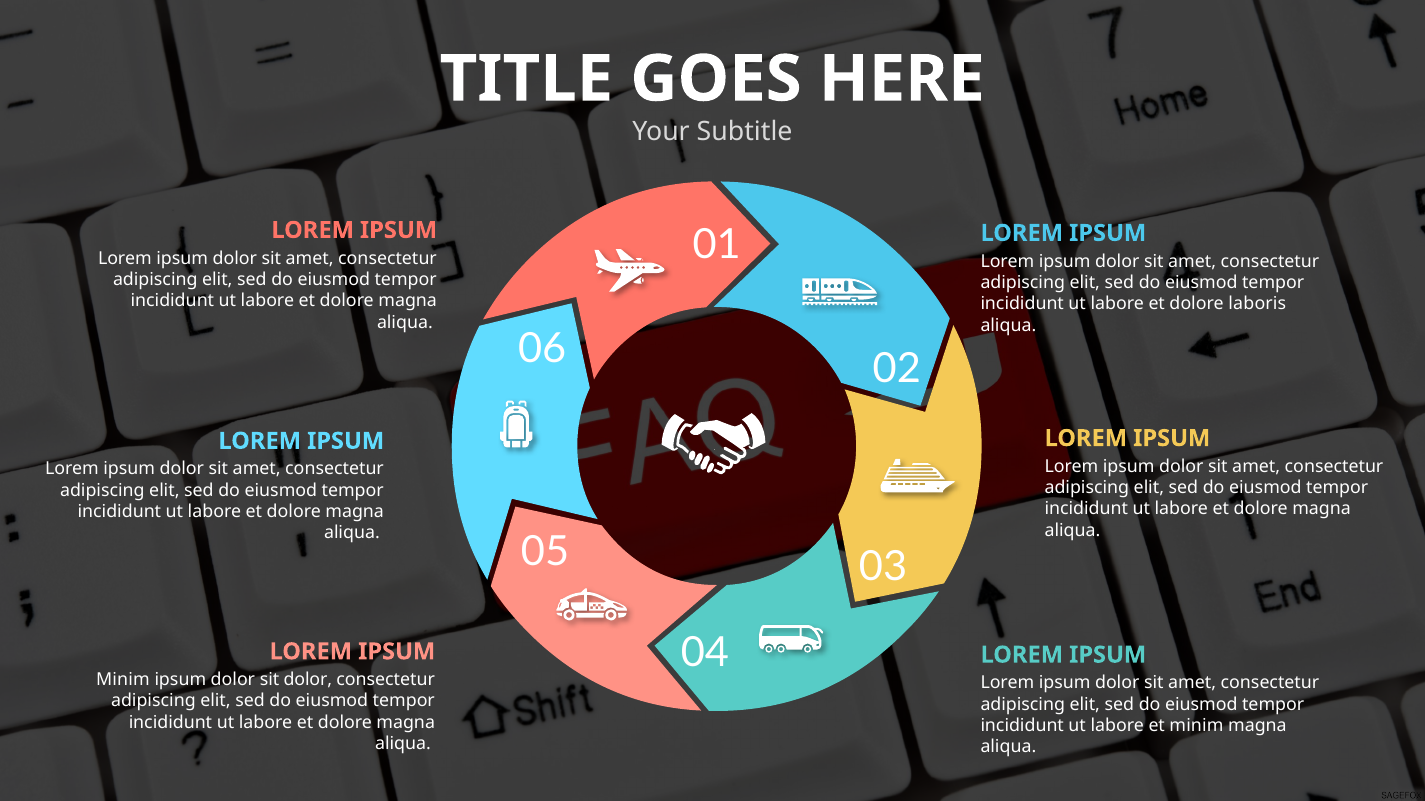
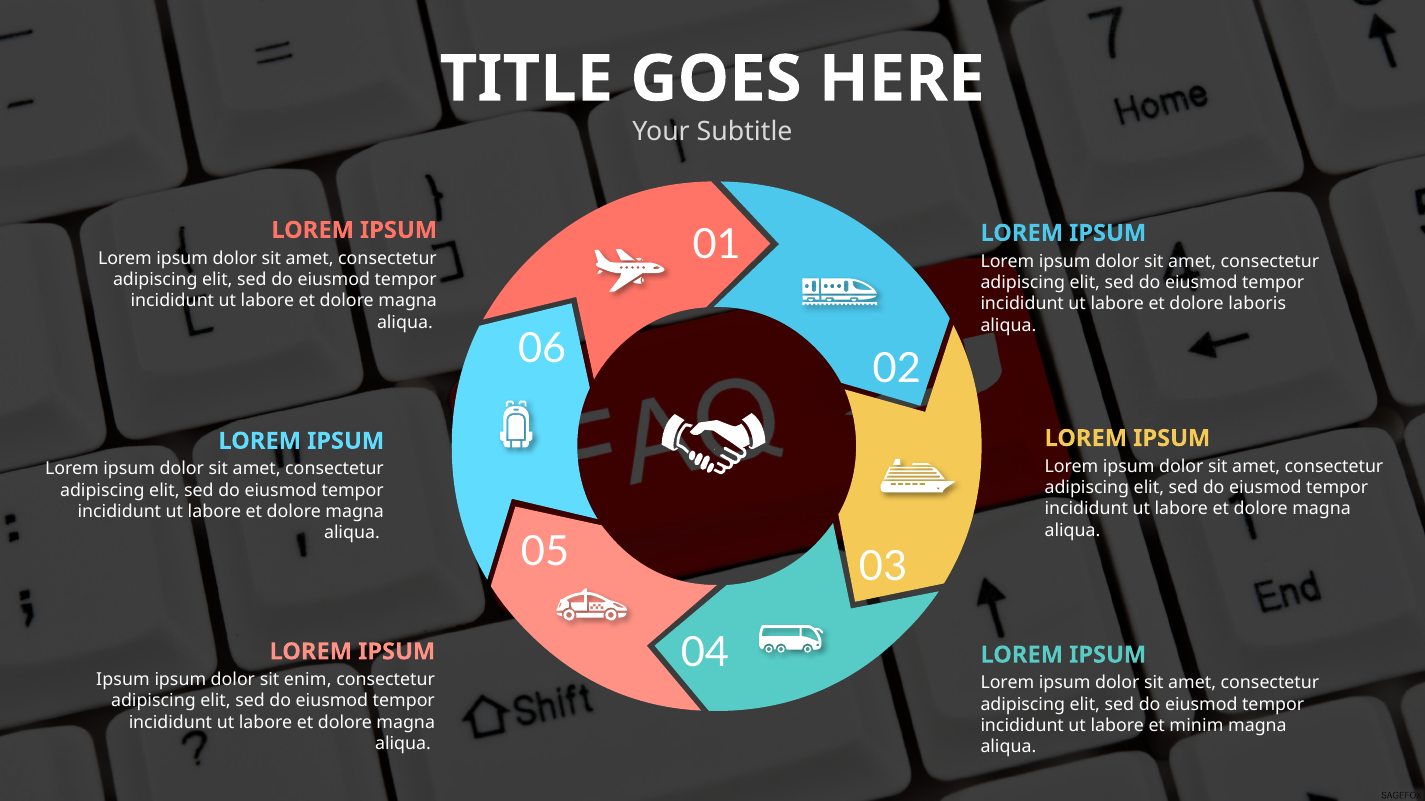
Minim: Minim -> Ipsum (123, 680)
sit dolor: dolor -> enim (308, 680)
